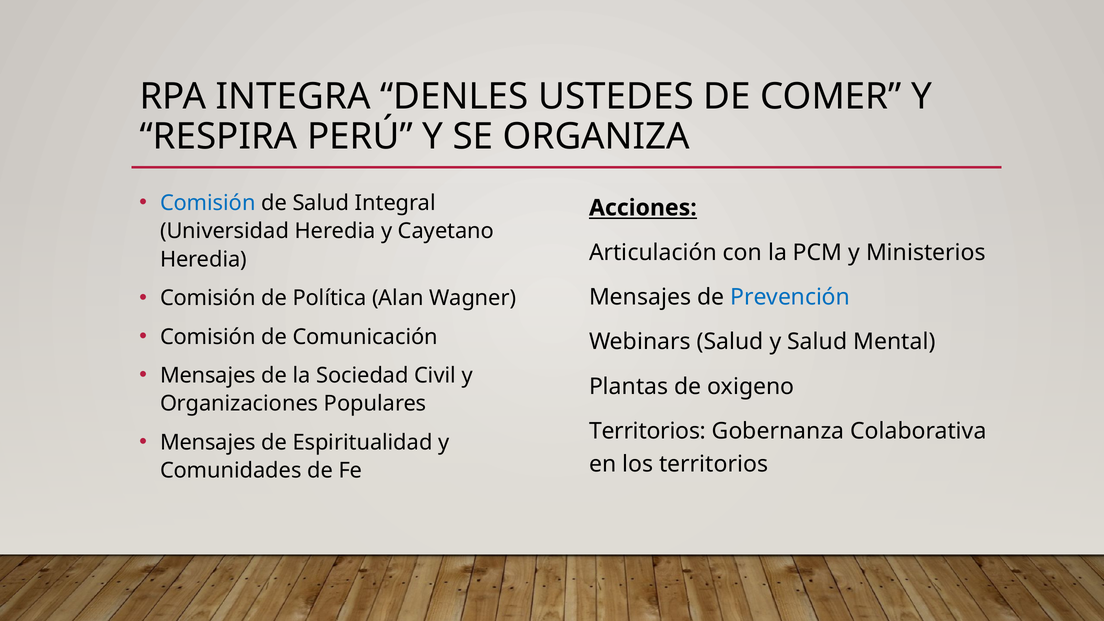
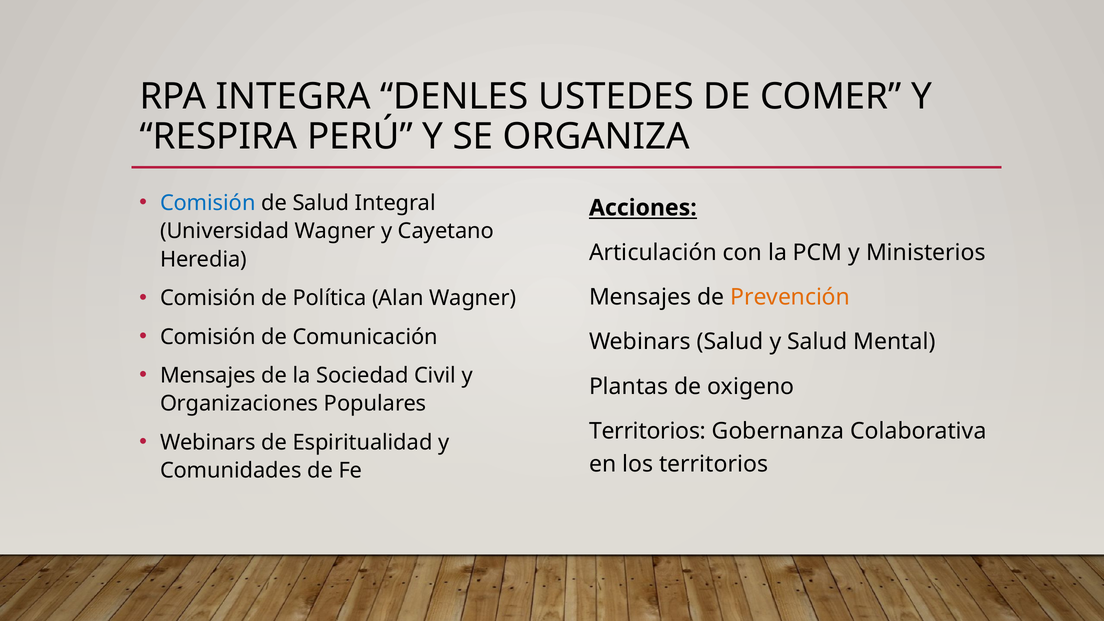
Universidad Heredia: Heredia -> Wagner (335, 231)
Prevención colour: blue -> orange (790, 297)
Mensajes: Mensajes -> Webinars (208, 442)
